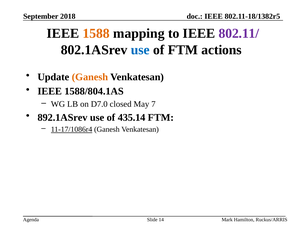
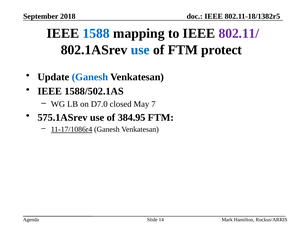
1588 colour: orange -> blue (96, 34)
actions: actions -> protect (222, 50)
Ganesh colour: orange -> blue (90, 77)
1588/804.1AS: 1588/804.1AS -> 1588/502.1AS (94, 92)
892.1ASrev: 892.1ASrev -> 575.1ASrev (62, 118)
435.14: 435.14 -> 384.95 (132, 118)
